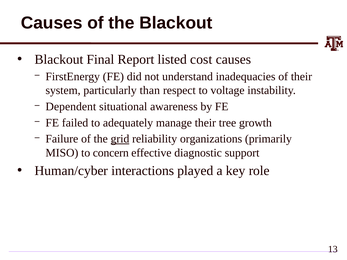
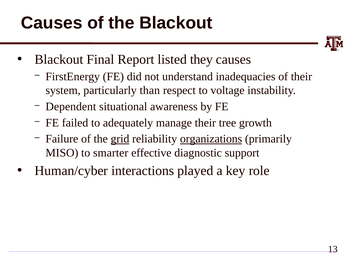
cost: cost -> they (201, 59)
organizations underline: none -> present (211, 139)
concern: concern -> smarter (111, 153)
